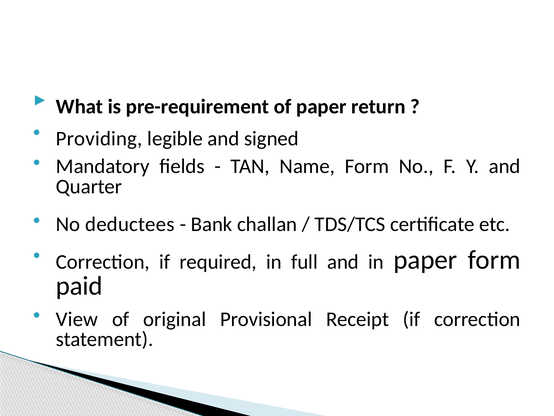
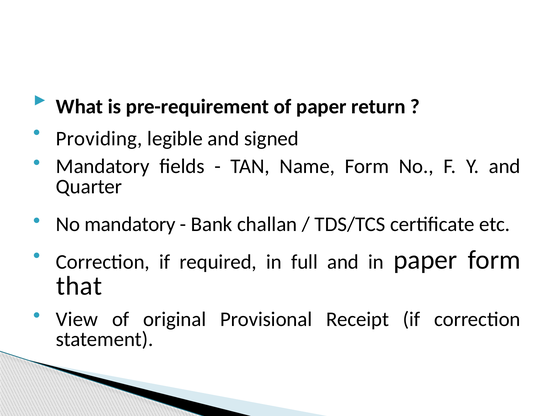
No deductees: deductees -> mandatory (130, 224)
paid: paid -> that (79, 286)
